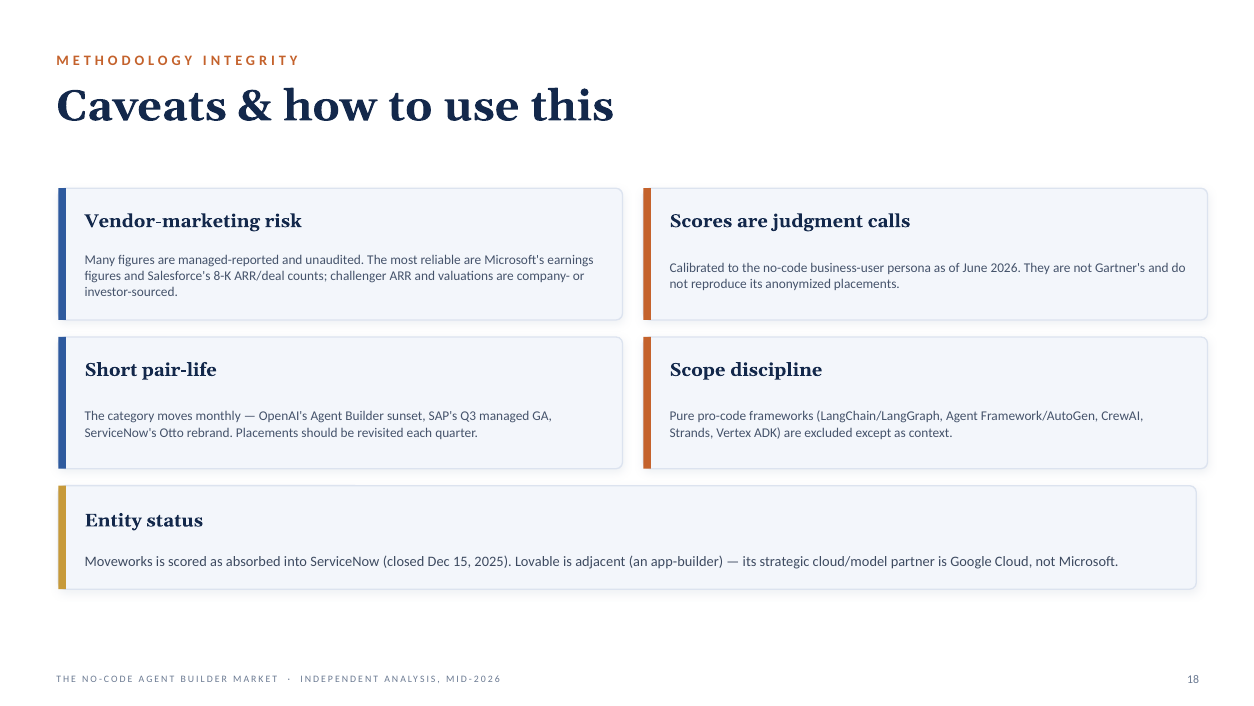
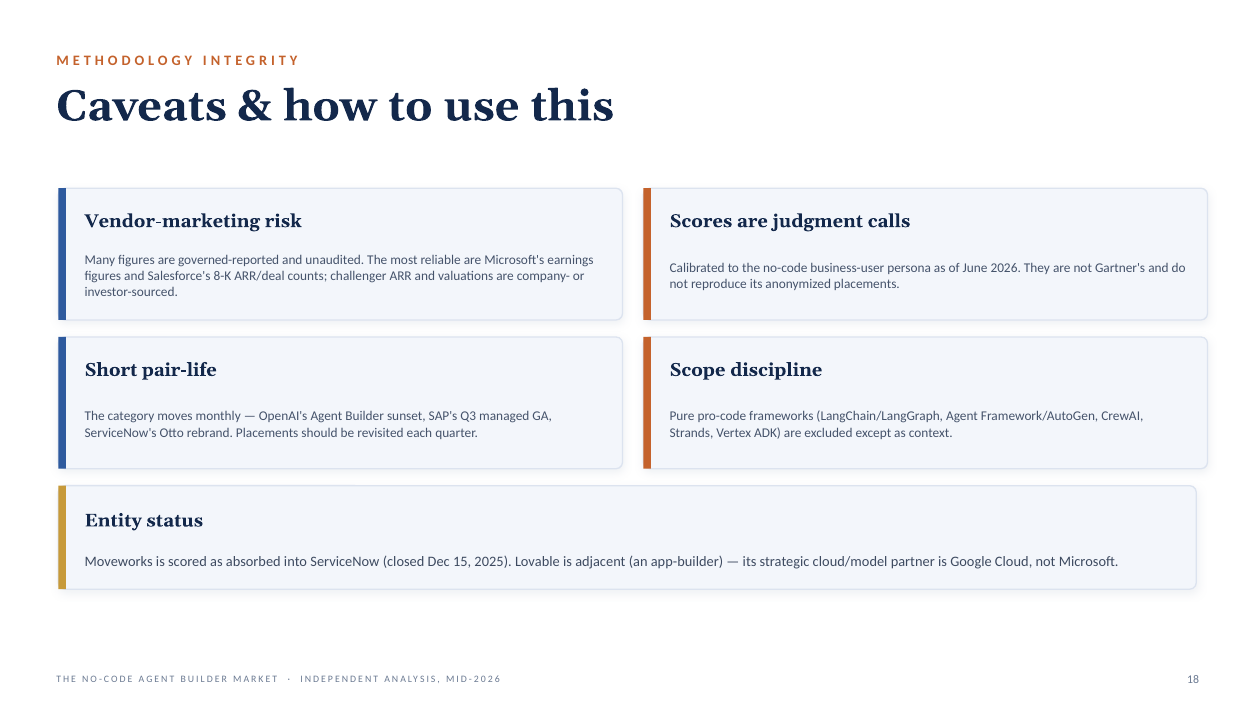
managed-reported: managed-reported -> governed-reported (229, 259)
